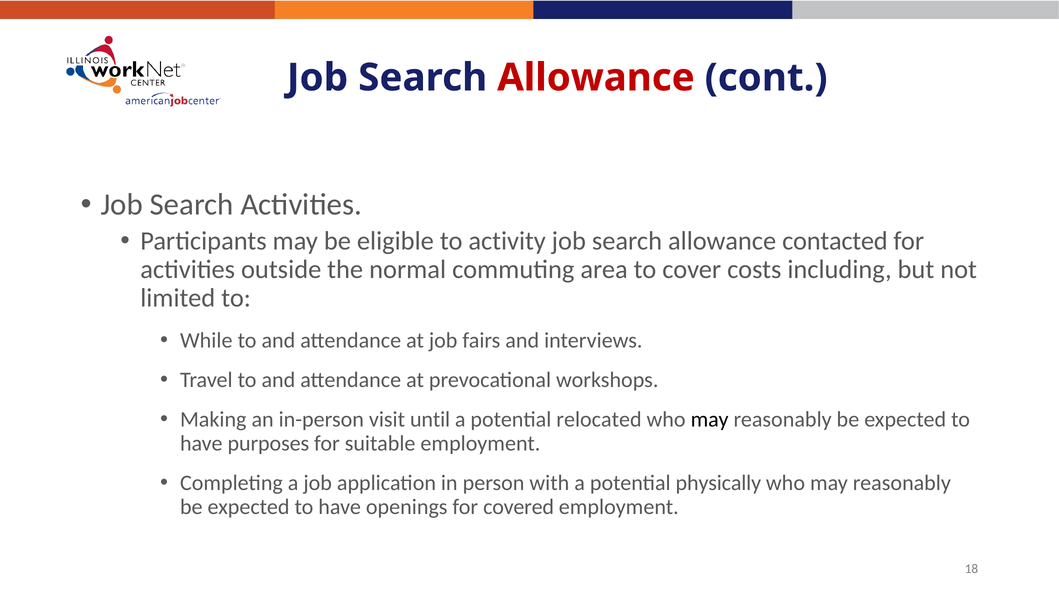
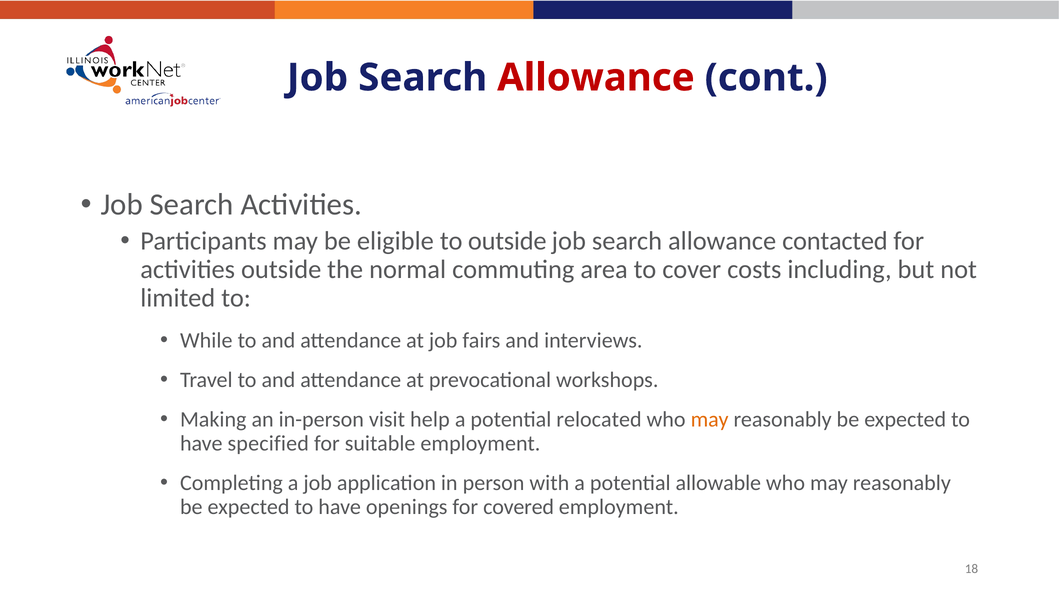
to activity: activity -> outside (507, 241)
until: until -> help (430, 419)
may colour: black -> orange (710, 419)
purposes: purposes -> specified (268, 443)
physically: physically -> allowable (718, 483)
